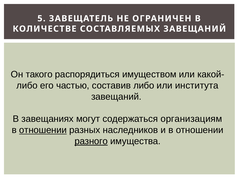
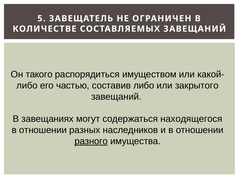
института: института -> закрытого (197, 86)
организациям: организациям -> находящегося (191, 119)
отношении underline: present -> none (43, 130)
